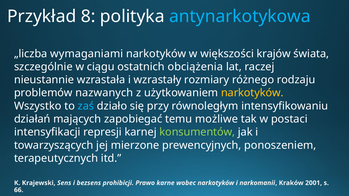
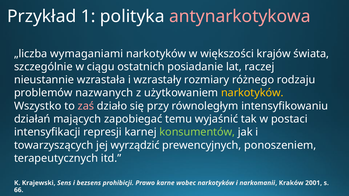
8: 8 -> 1 (88, 16)
antynarkotykowa colour: light blue -> pink (240, 16)
obciążenia: obciążenia -> posiadanie (195, 67)
zaś colour: light blue -> pink (86, 106)
możliwe: możliwe -> wyjaśnić (217, 119)
mierzone: mierzone -> wyrządzić (135, 145)
